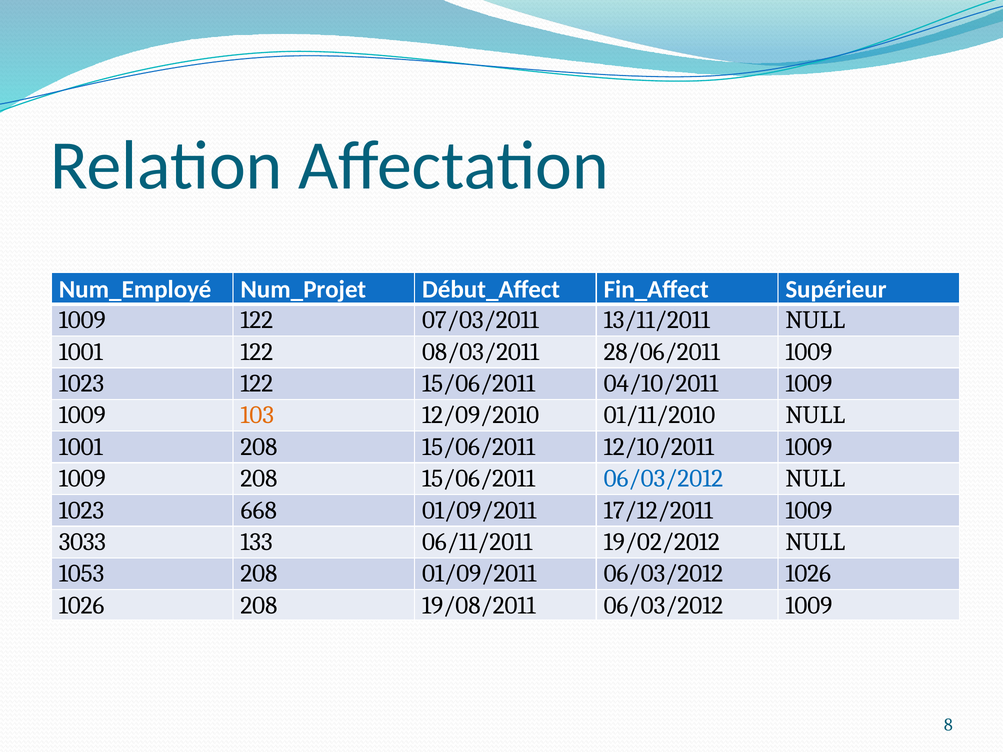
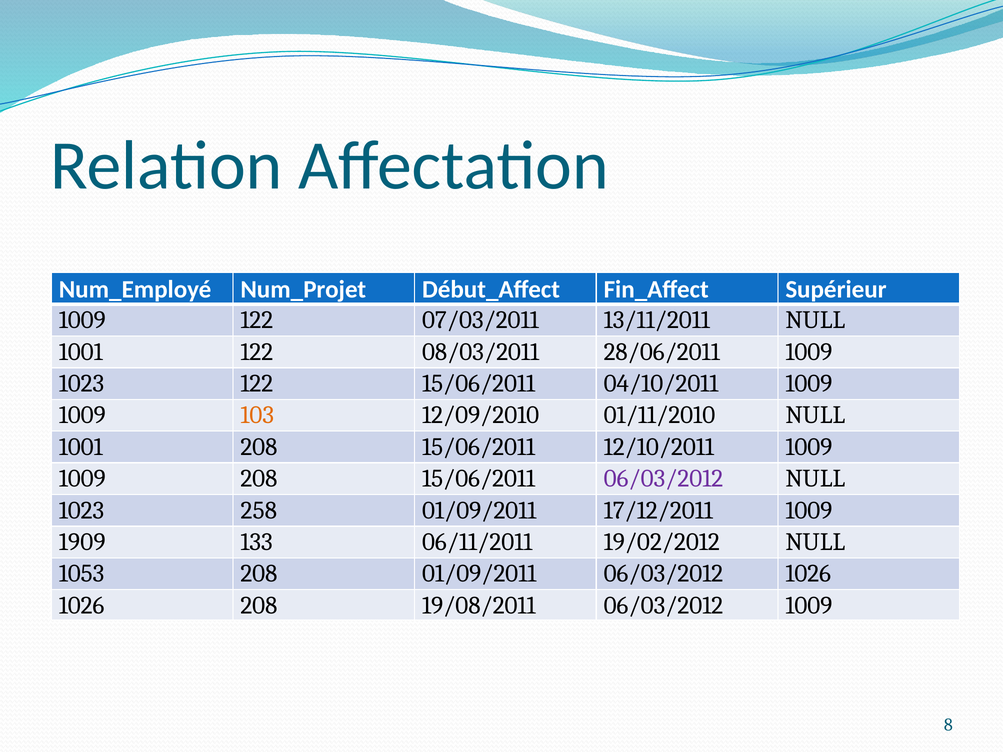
06/03/2012 colour: blue -> purple (663, 479)
668: 668 -> 258 (259, 510)
3033: 3033 -> 1909 (82, 542)
